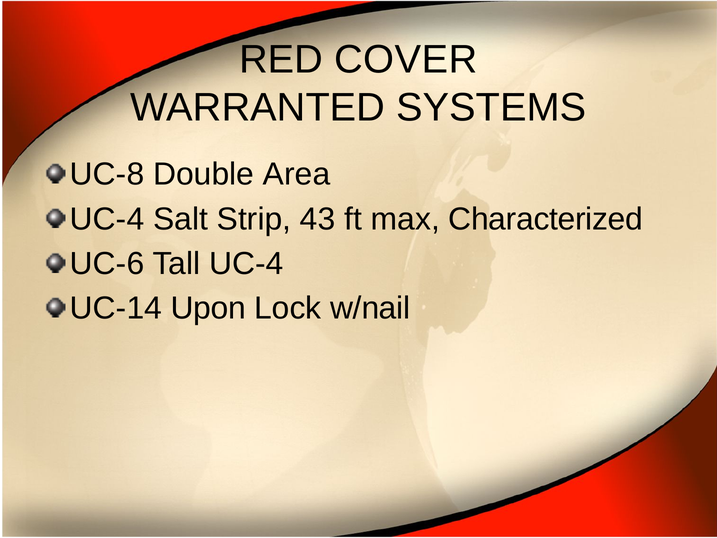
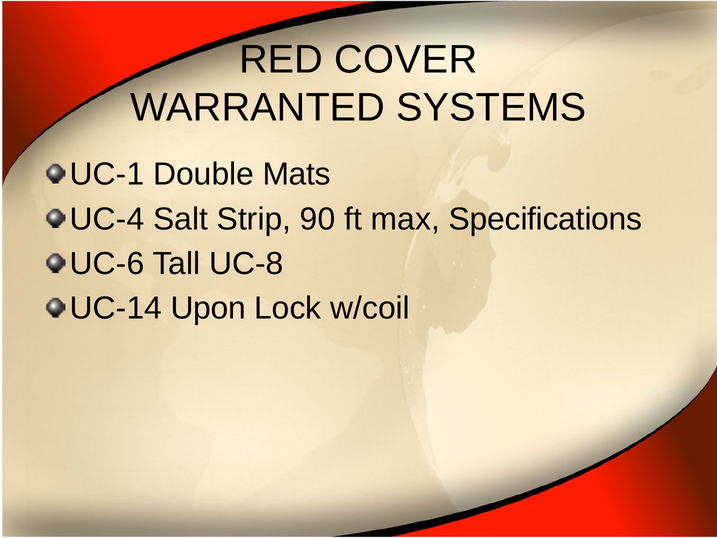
UC-8: UC-8 -> UC-1 (107, 174)
Area: Area -> Mats (297, 174)
43: 43 -> 90 (318, 219)
Characterized: Characterized -> Specifications (546, 219)
Tall UC-4: UC-4 -> UC-8 (246, 264)
w/nail: w/nail -> w/coil (370, 308)
